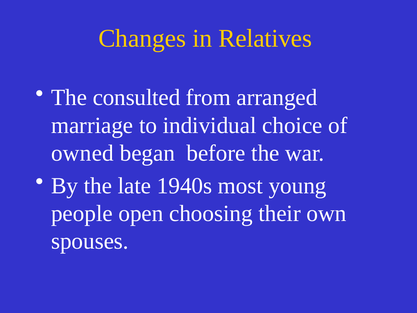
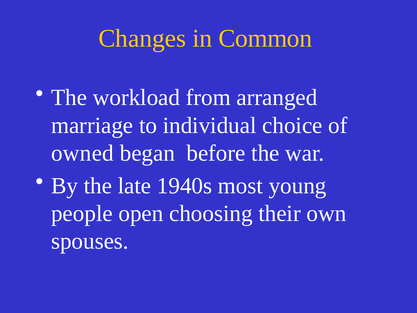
Relatives: Relatives -> Common (265, 38)
consulted: consulted -> workload (136, 98)
